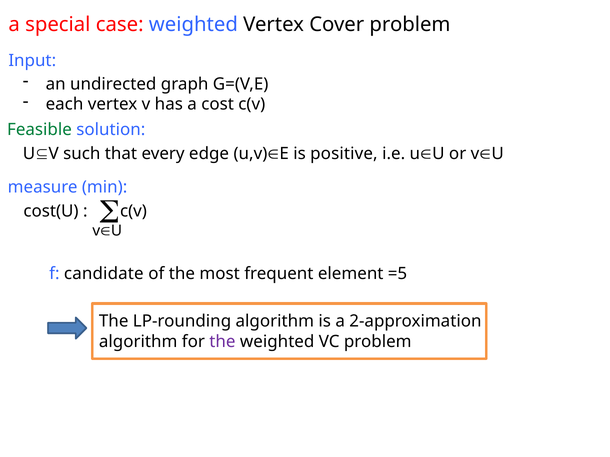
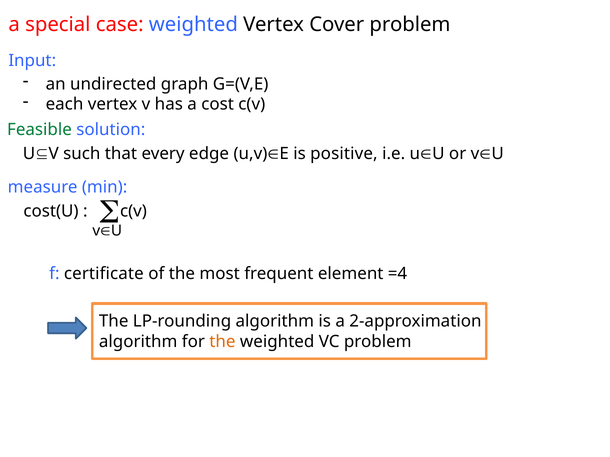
candidate: candidate -> certificate (104, 274)
=5: =5 -> =4 (397, 274)
the colour: purple -> orange (222, 342)
